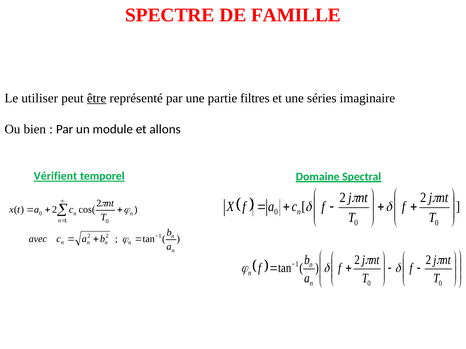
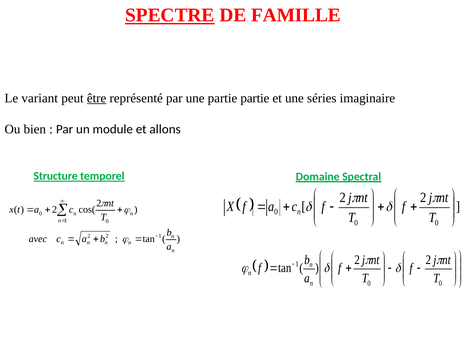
SPECTRE underline: none -> present (170, 15)
utiliser: utiliser -> variant (40, 98)
partie filtres: filtres -> partie (255, 98)
Vérifient: Vérifient -> Structure (56, 176)
